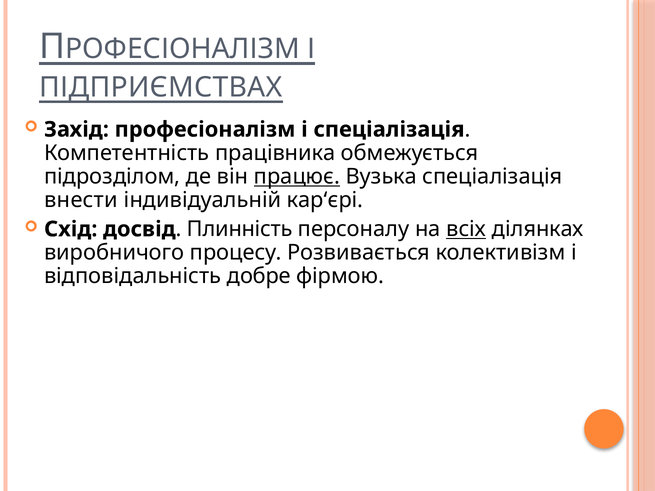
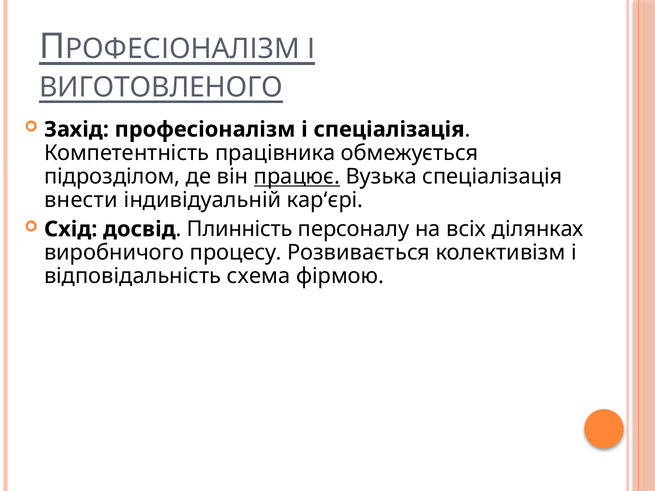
ПІДПРИЄМСТВАХ: ПІДПРИЄМСТВАХ -> ВИГОТОВЛЕНОГО (161, 87)
всіх underline: present -> none (466, 229)
добре: добре -> схема (259, 276)
